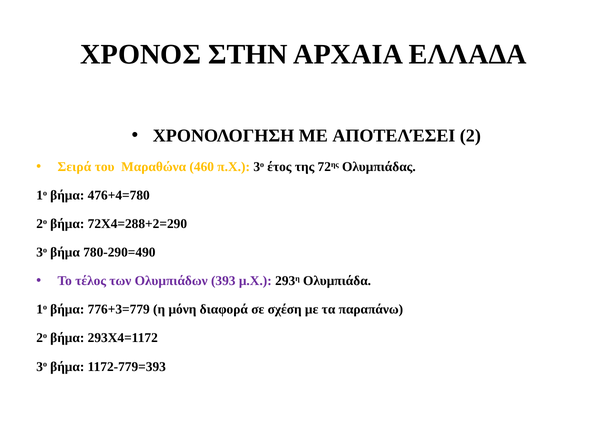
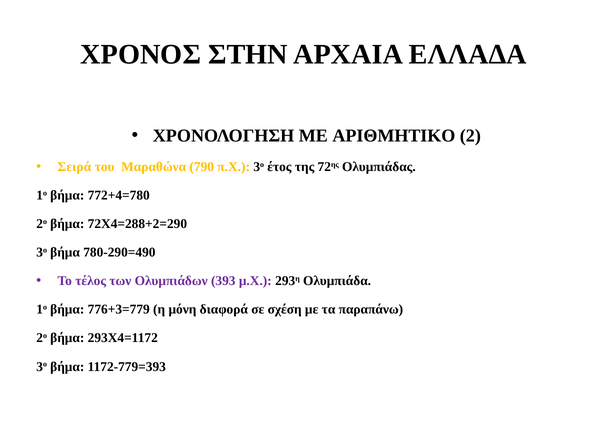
ΑΠΟΤΕΛΈΣΕΙ: ΑΠΟΤΕΛΈΣΕΙ -> ΑΡΙΘΜΗΤΙΚΟ (394, 136)
460: 460 -> 790 (202, 167)
476+4=780: 476+4=780 -> 772+4=780 (119, 195)
